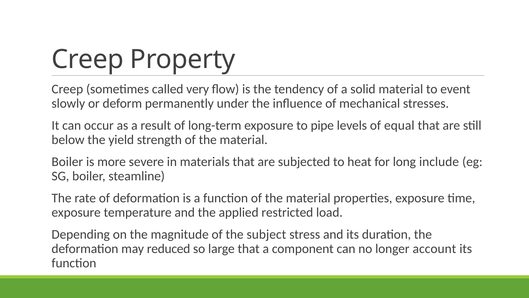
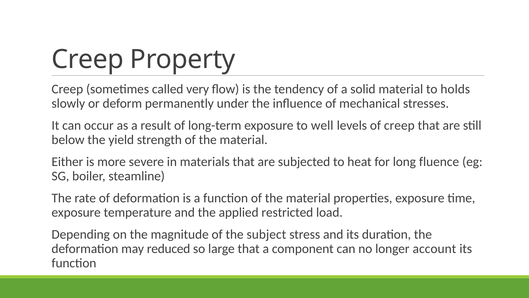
event: event -> holds (455, 89)
pipe: pipe -> well (322, 125)
of equal: equal -> creep (399, 125)
Boiler: Boiler -> Either (67, 162)
include: include -> fluence (439, 162)
